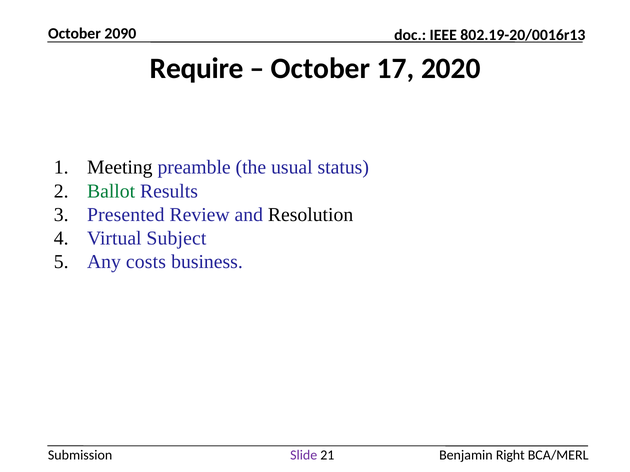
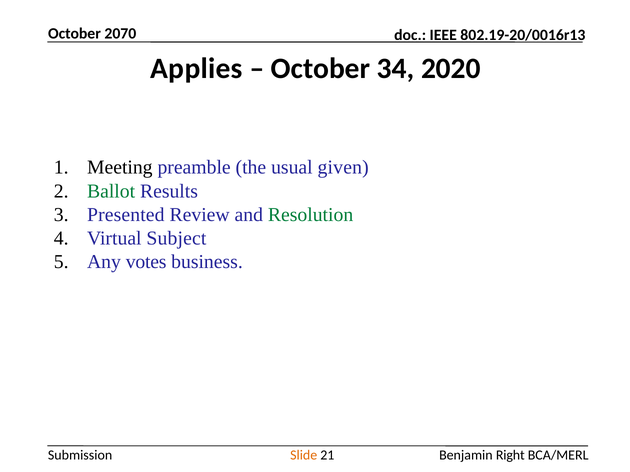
2090: 2090 -> 2070 (120, 33)
Require: Require -> Applies (196, 69)
17: 17 -> 34 (396, 69)
status: status -> given (343, 168)
Resolution colour: black -> green (311, 215)
costs: costs -> votes (146, 262)
Slide colour: purple -> orange (304, 456)
